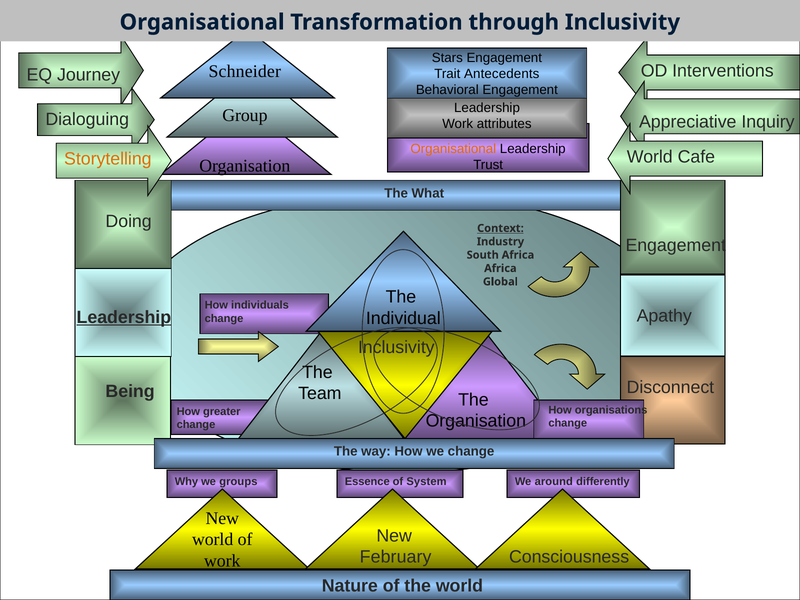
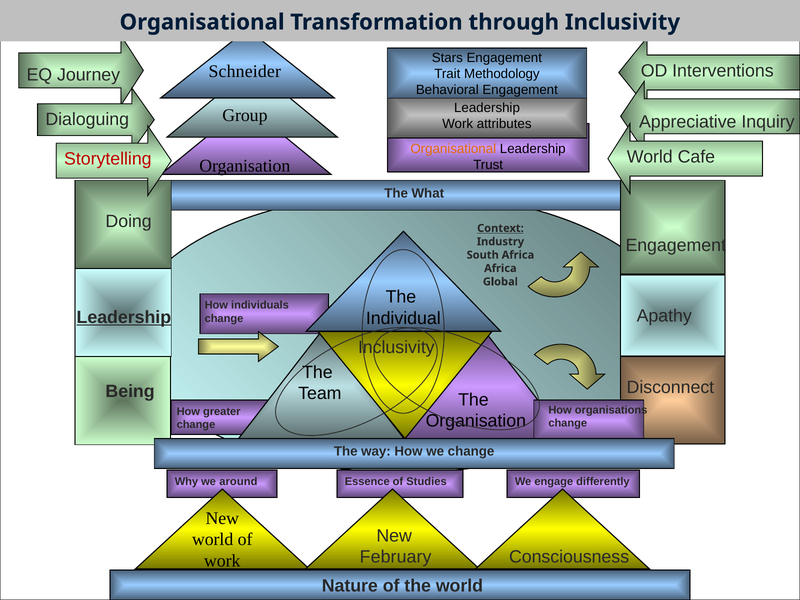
Antecedents: Antecedents -> Methodology (502, 74)
Storytelling colour: orange -> red (108, 159)
groups: groups -> around (238, 482)
System: System -> Studies (427, 482)
around: around -> engage (554, 482)
